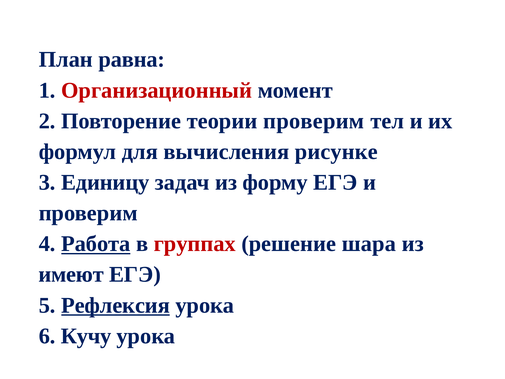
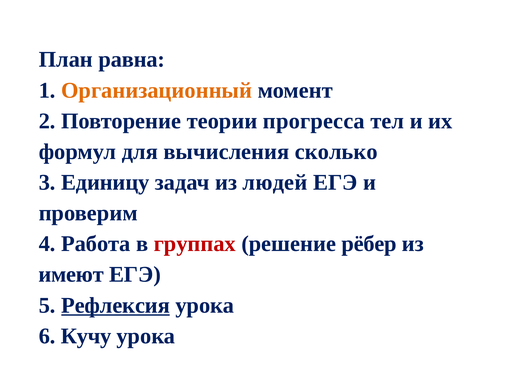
Организационный colour: red -> orange (157, 90)
теории проверим: проверим -> прогресса (314, 121)
рисунке: рисунке -> сколько (336, 152)
форму: форму -> людей (275, 182)
Работа underline: present -> none (96, 244)
шара: шара -> рёбер (369, 244)
